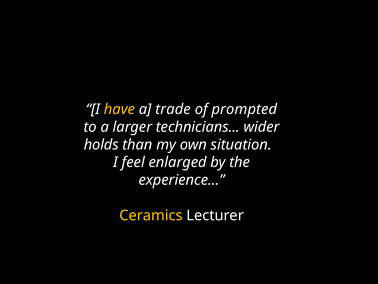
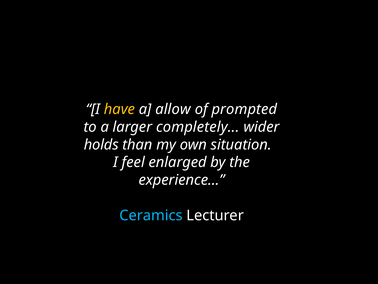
trade: trade -> allow (173, 109)
technicians: technicians -> completely (198, 127)
Ceramics colour: yellow -> light blue (151, 215)
